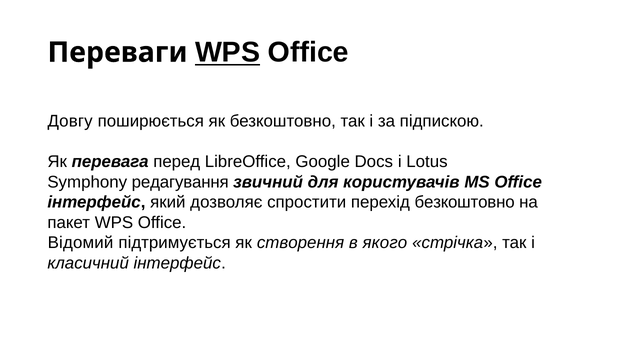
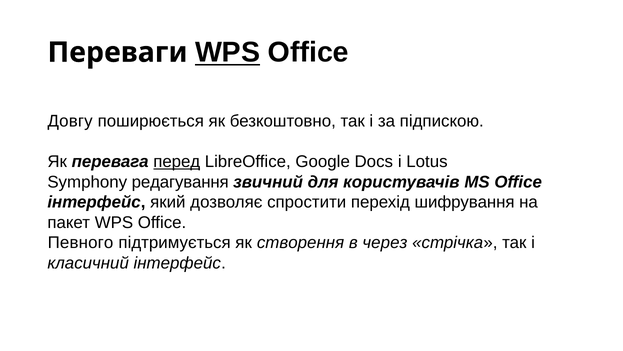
перед underline: none -> present (177, 161)
перехід безкоштовно: безкоштовно -> шифрування (465, 202)
Відомий: Відомий -> Певного (81, 242)
якого: якого -> через (385, 242)
